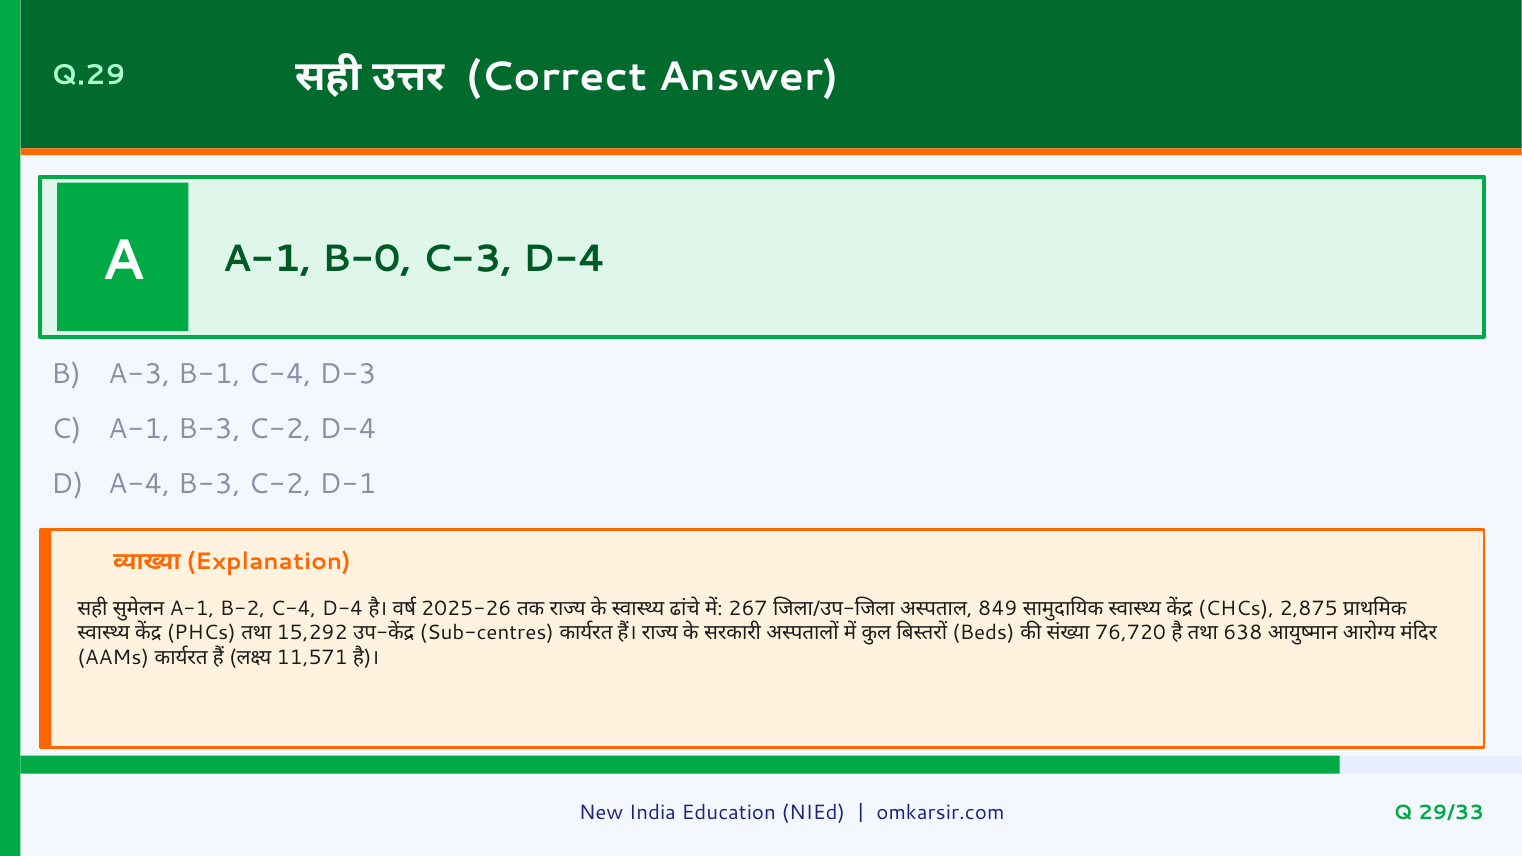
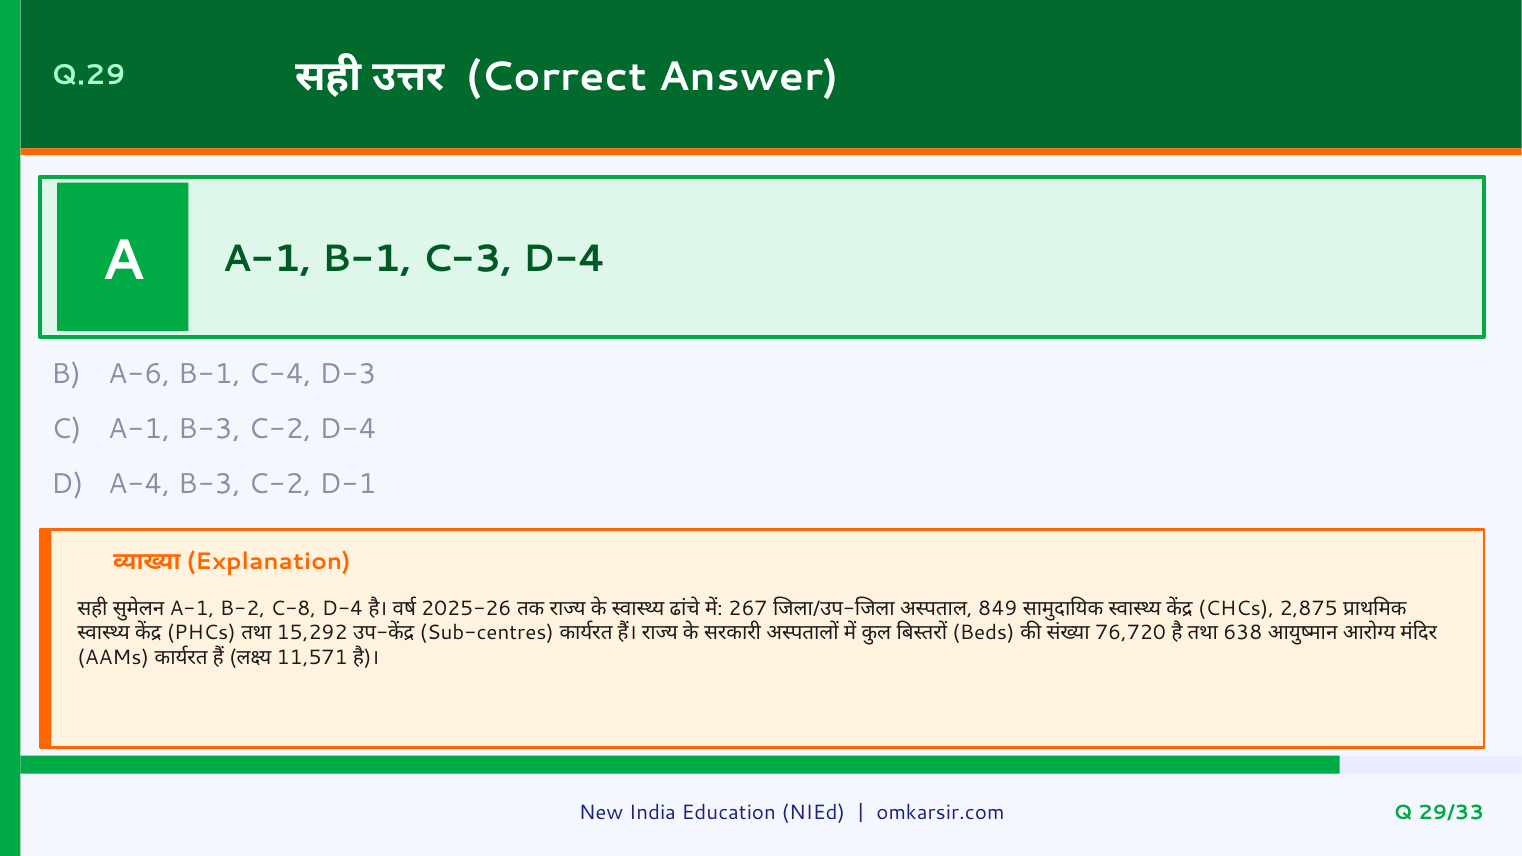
A-1 B-0: B-0 -> B-1 (366, 259)
A-3: A-3 -> A-6 (139, 374)
B-2 C-4: C-4 -> C-8 (293, 608)
